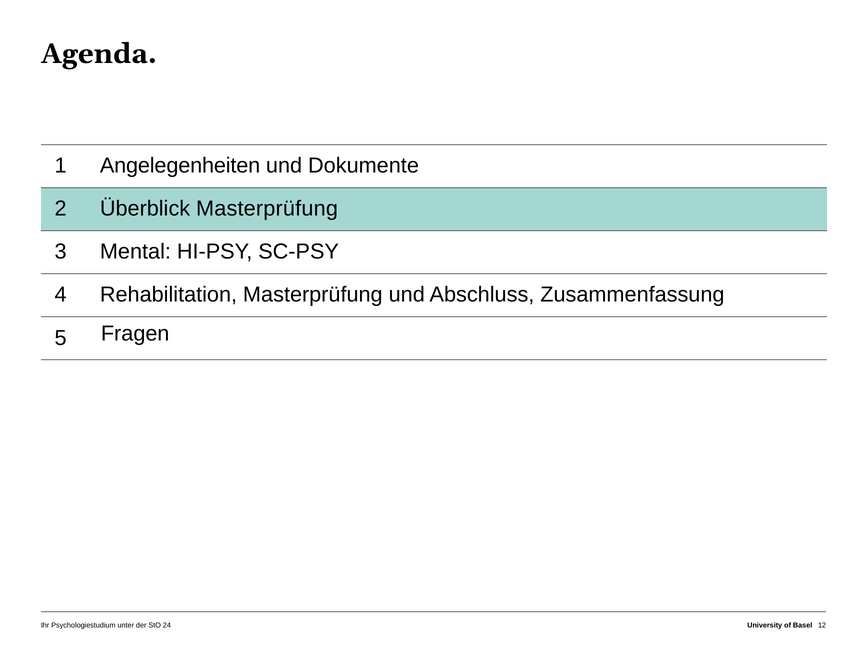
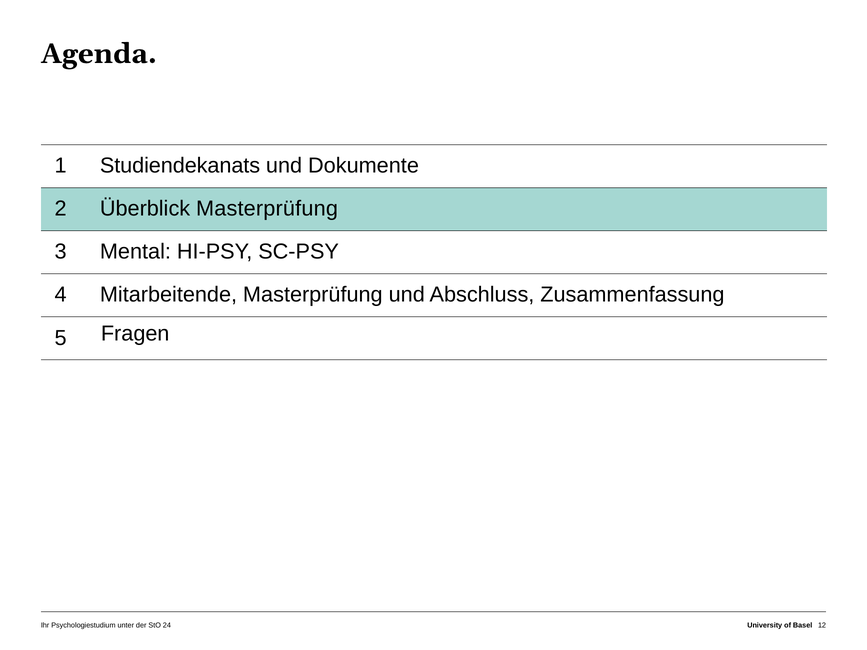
Angelegenheiten: Angelegenheiten -> Studiendekanats (180, 166)
Rehabilitation: Rehabilitation -> Mitarbeitende (168, 295)
